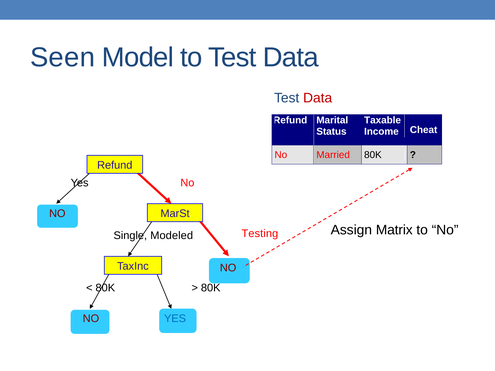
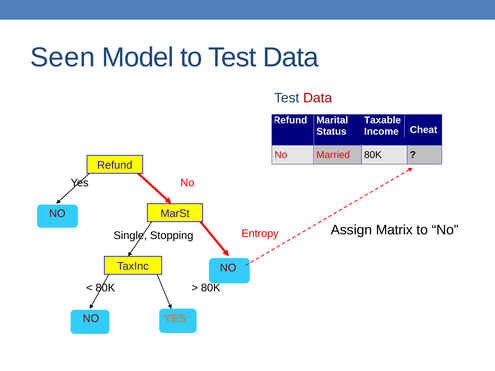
Testing: Testing -> Entropy (260, 234)
Modeled: Modeled -> Stopping (172, 236)
YES colour: blue -> orange (175, 319)
